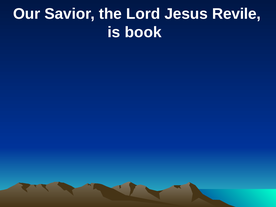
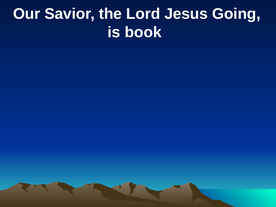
Revile: Revile -> Going (236, 14)
